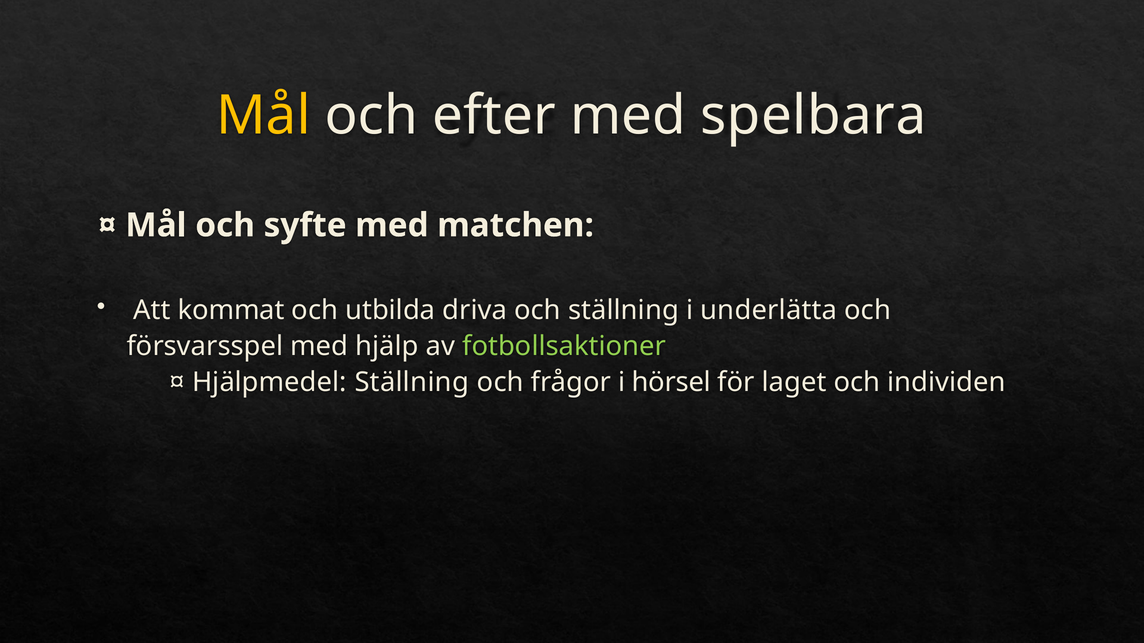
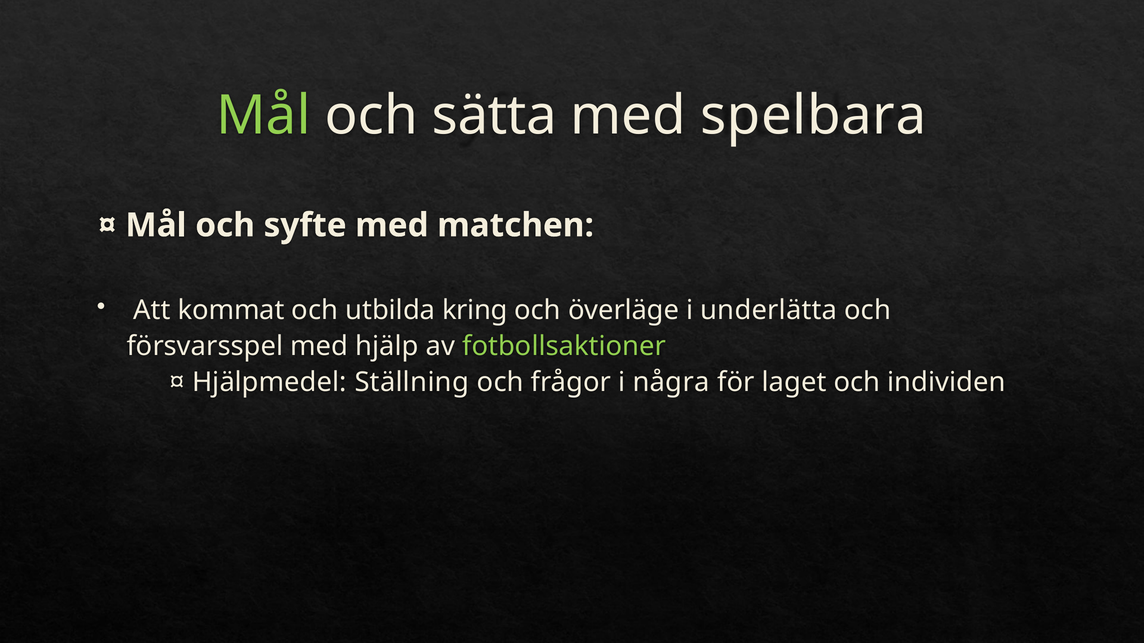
Mål colour: yellow -> light green (263, 116)
efter: efter -> sätta (494, 116)
driva: driva -> kring (475, 310)
och ställning: ställning -> överläge (624, 310)
hörsel: hörsel -> några (671, 383)
